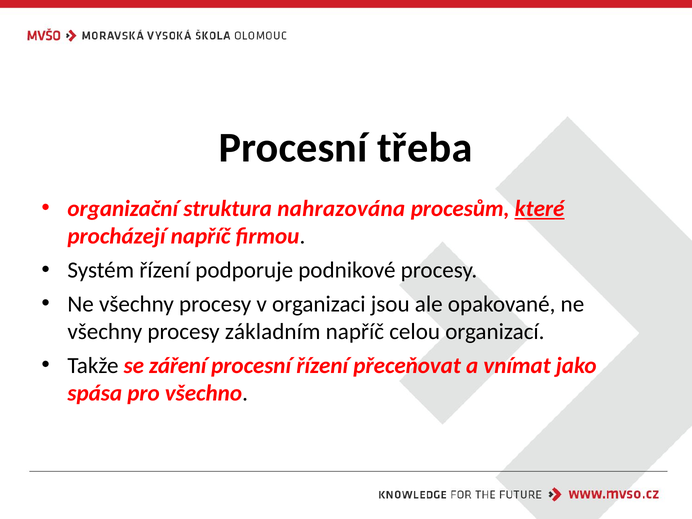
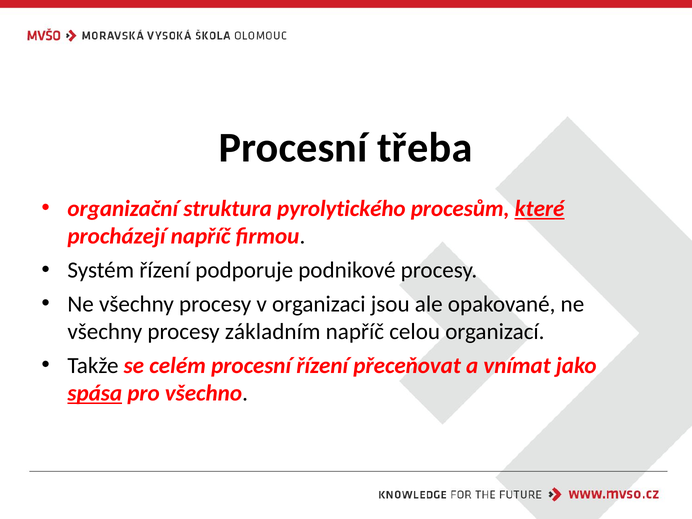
nahrazována: nahrazována -> pyrolytického (341, 209)
záření: záření -> celém (178, 366)
spása underline: none -> present (95, 393)
